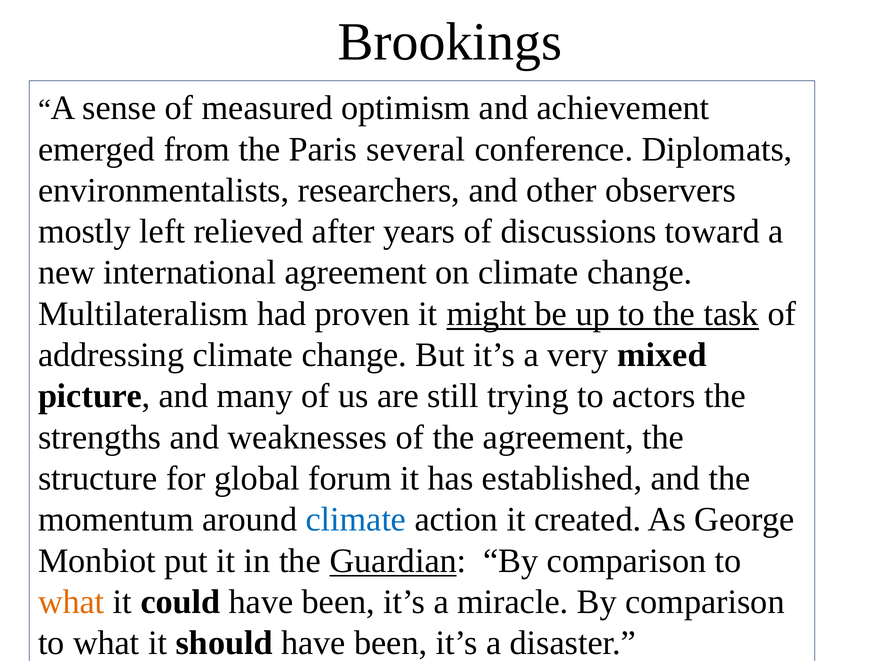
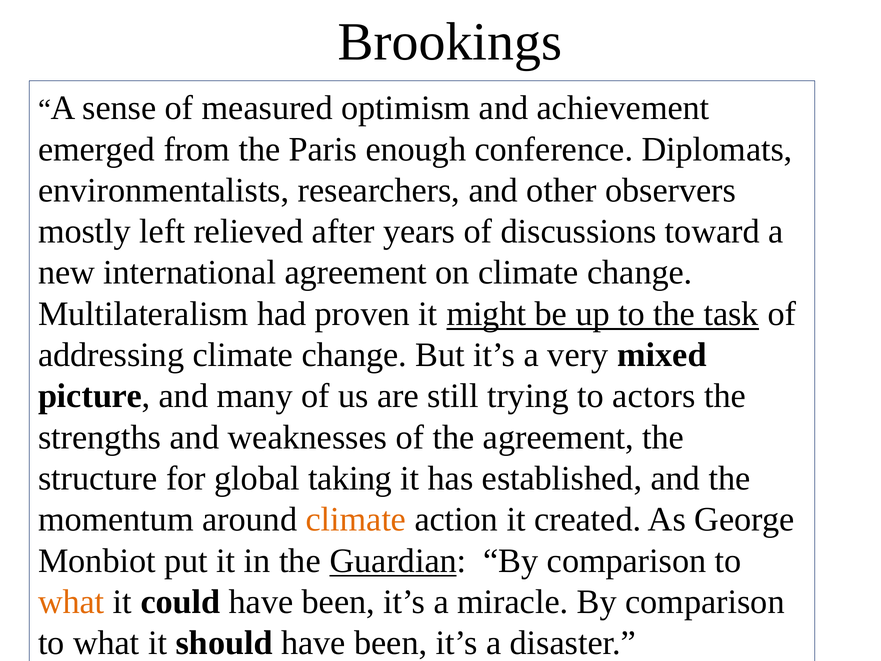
several: several -> enough (416, 149)
forum: forum -> taking (350, 478)
climate colour: blue -> orange (356, 519)
